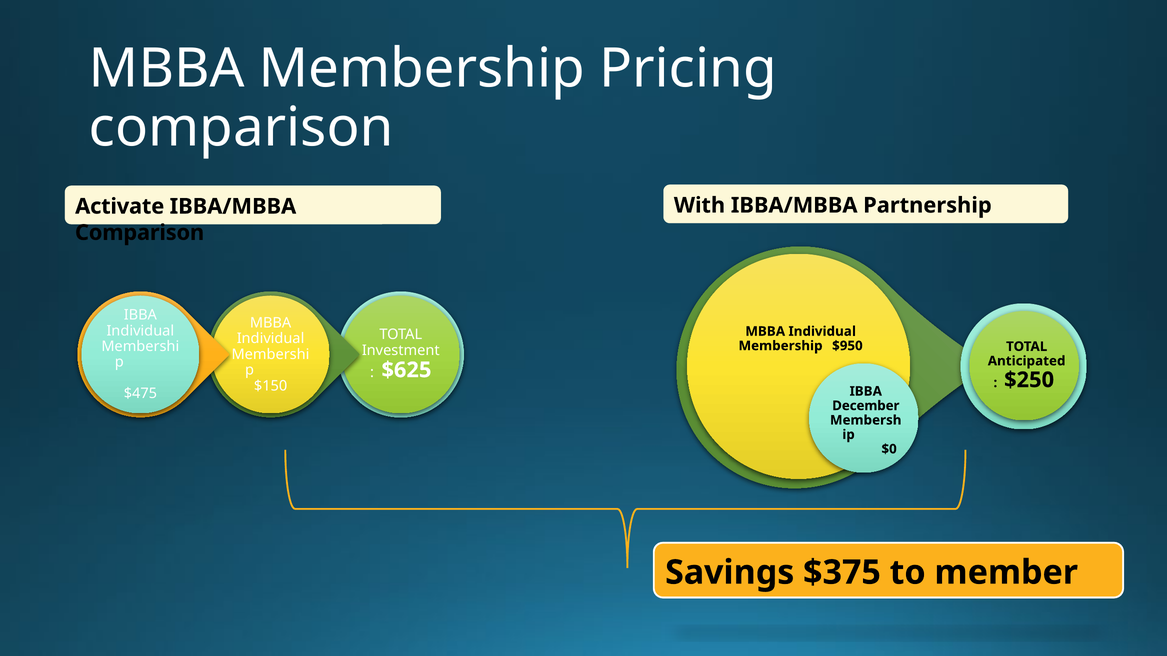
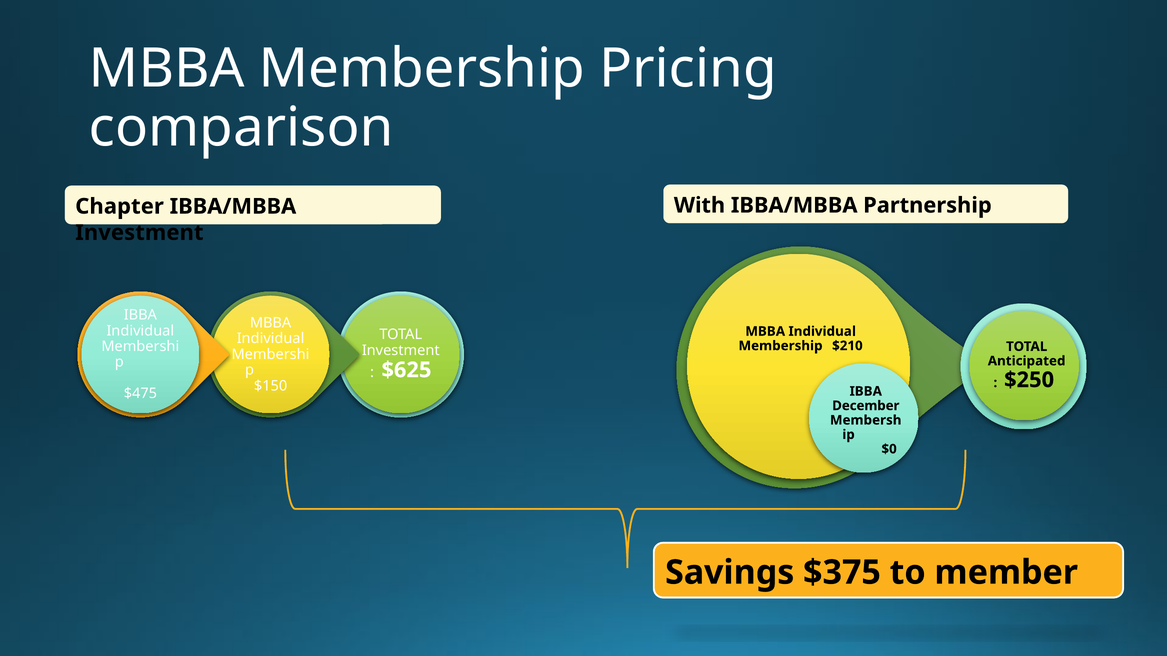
Activate: Activate -> Chapter (120, 207)
Comparison: Comparison -> Investment (139, 233)
$950: $950 -> $210 (847, 346)
